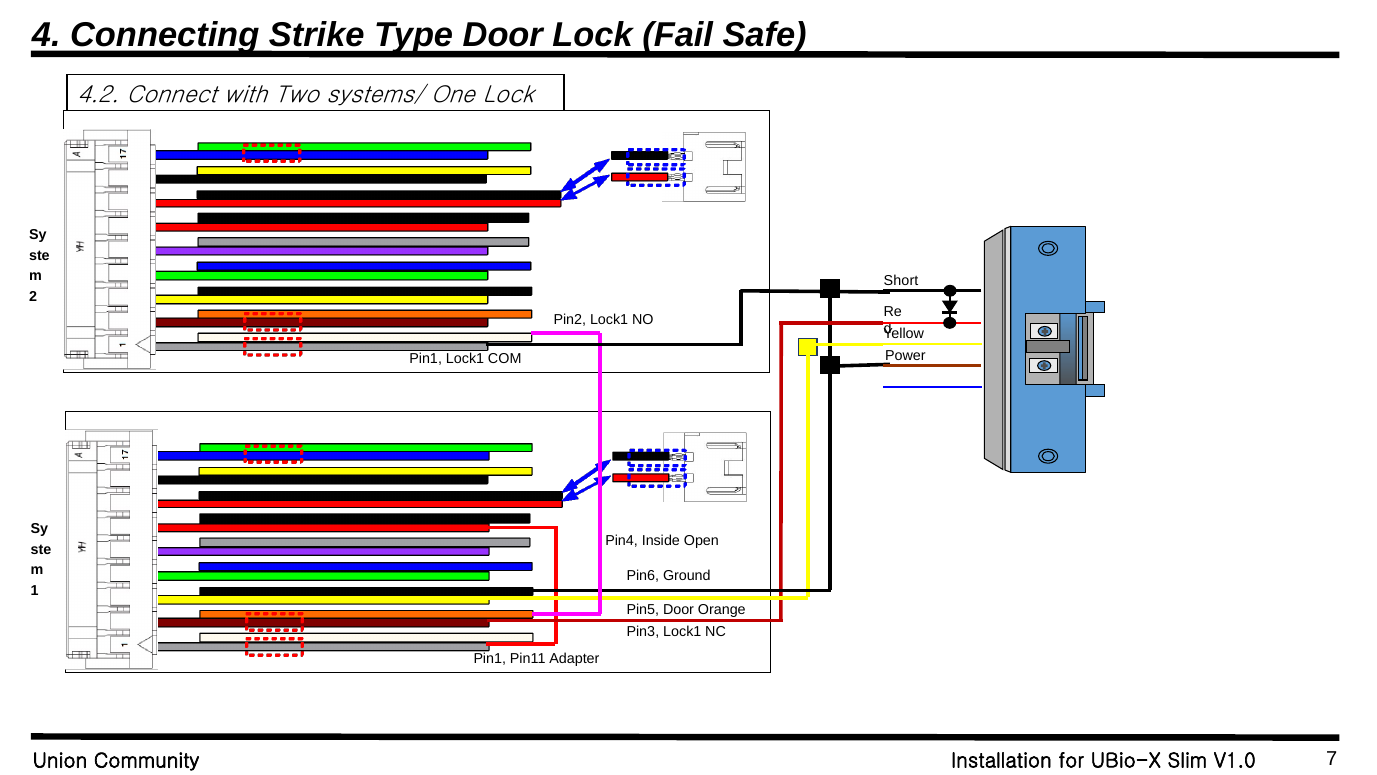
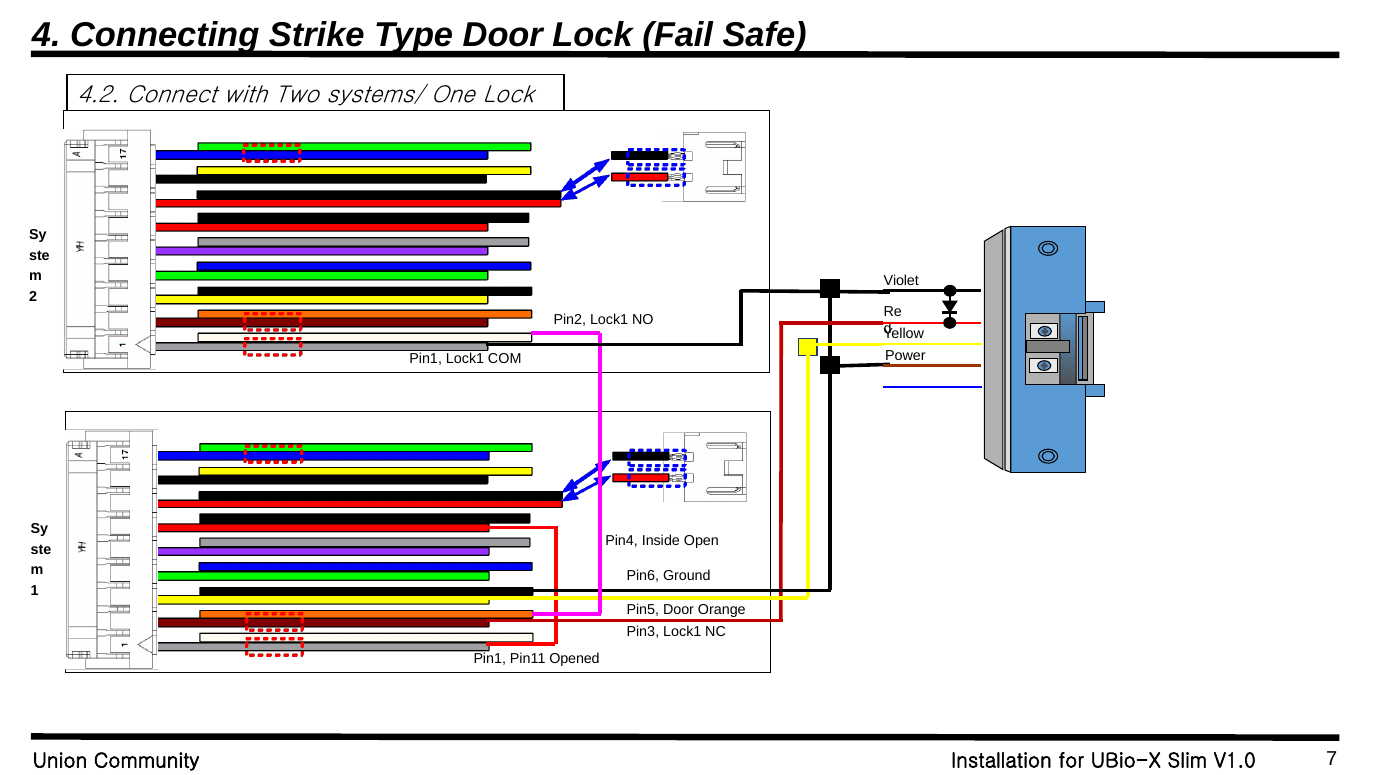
Short: Short -> Violet (901, 281)
Adapter: Adapter -> Opened (575, 659)
